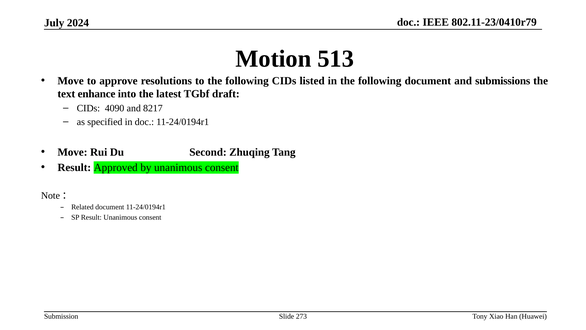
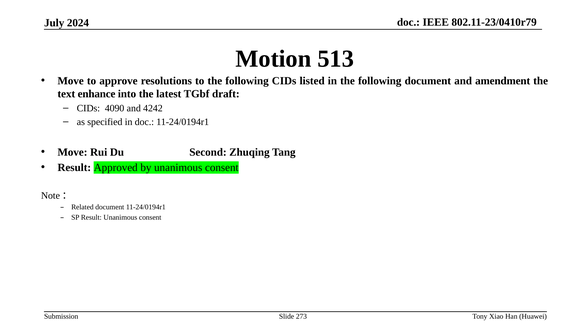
submissions: submissions -> amendment (503, 81)
8217: 8217 -> 4242 (153, 108)
